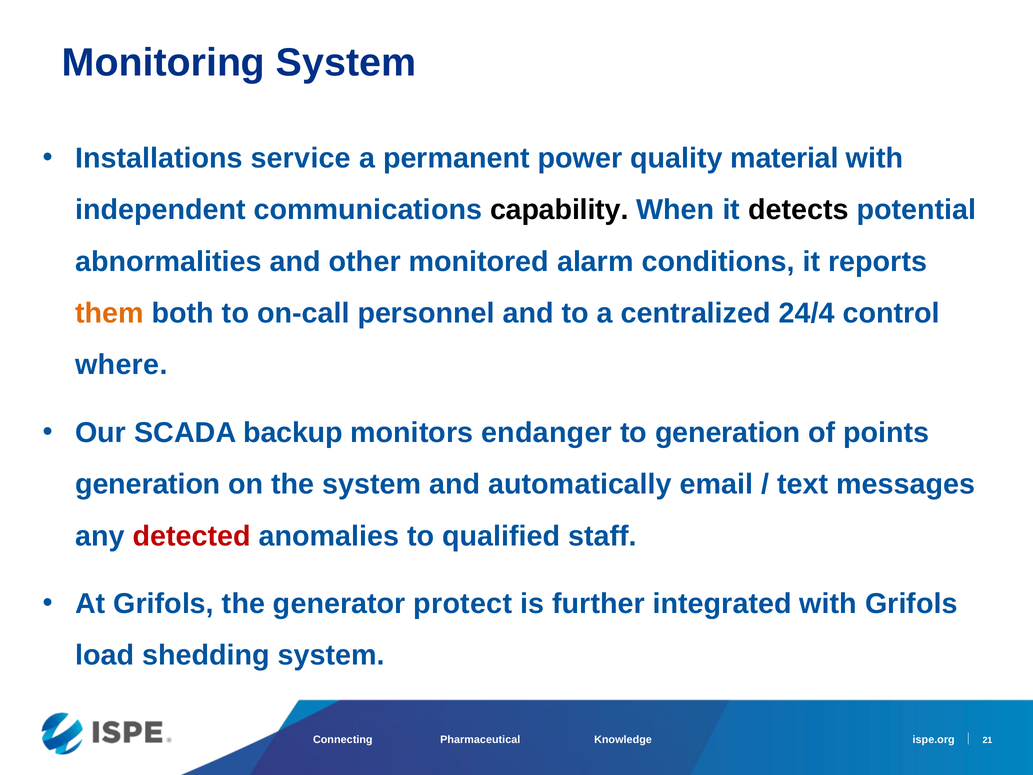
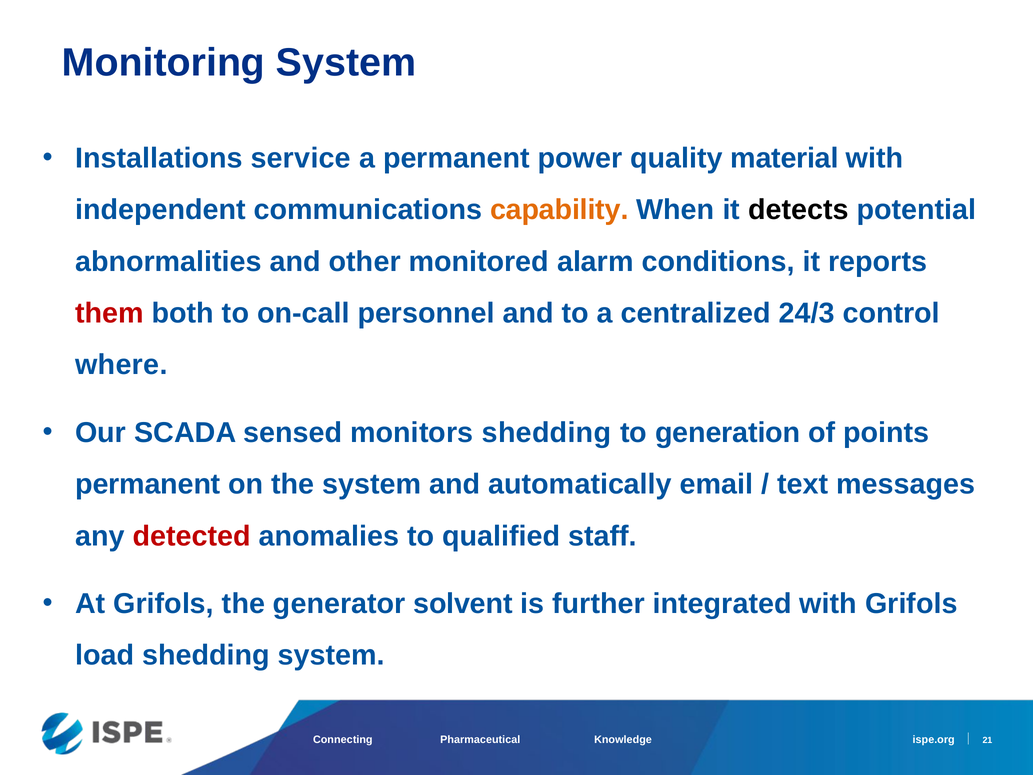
capability colour: black -> orange (559, 210)
them colour: orange -> red (109, 313)
24/4: 24/4 -> 24/3 (807, 313)
backup: backup -> sensed (293, 433)
monitors endanger: endanger -> shedding (547, 433)
generation: generation -> permanent (148, 484)
protect: protect -> solvent (463, 604)
